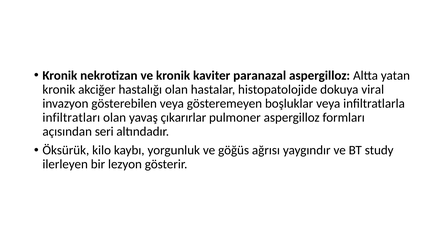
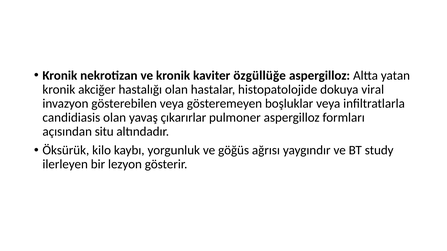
paranazal: paranazal -> özgüllüğe (260, 76)
infiltratları: infiltratları -> candidiasis (71, 118)
seri: seri -> situ (104, 132)
